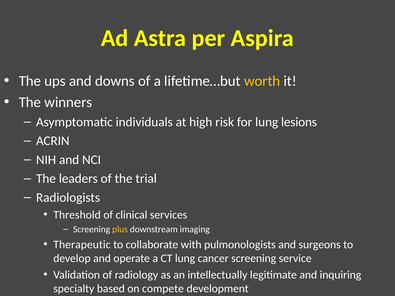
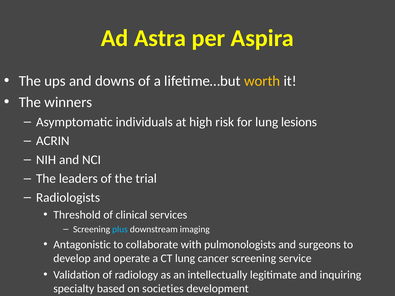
plus colour: yellow -> light blue (120, 229)
Therapeutic: Therapeutic -> Antagonistic (82, 245)
compete: compete -> societies (163, 289)
